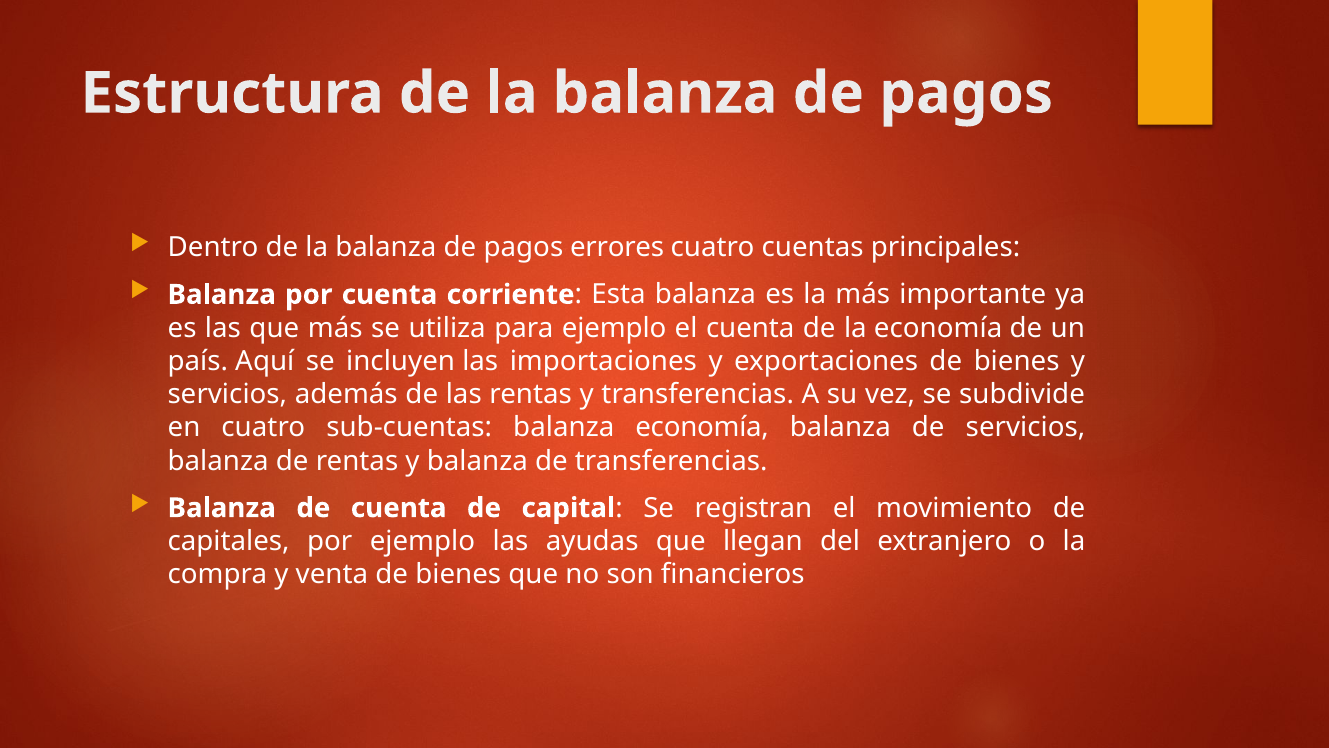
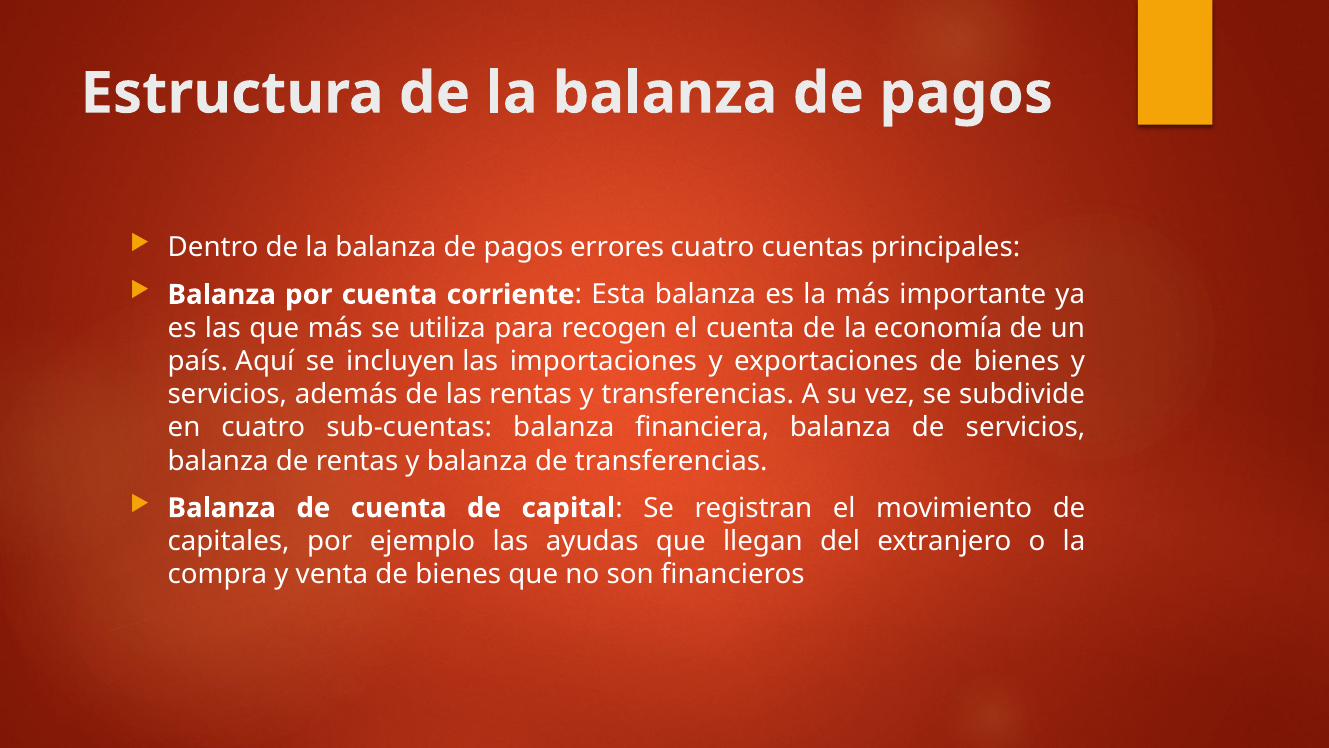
para ejemplo: ejemplo -> recogen (614, 328)
balanza economía: economía -> financiera (702, 427)
